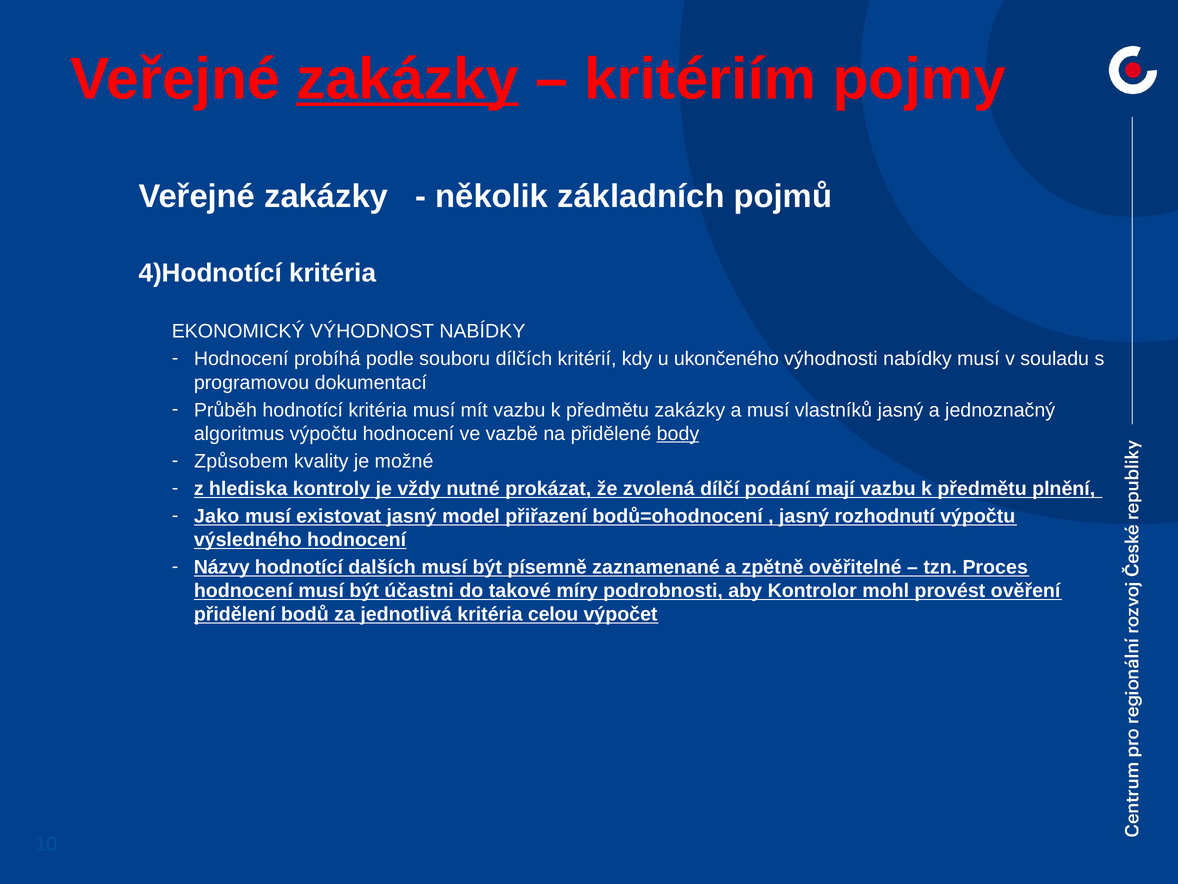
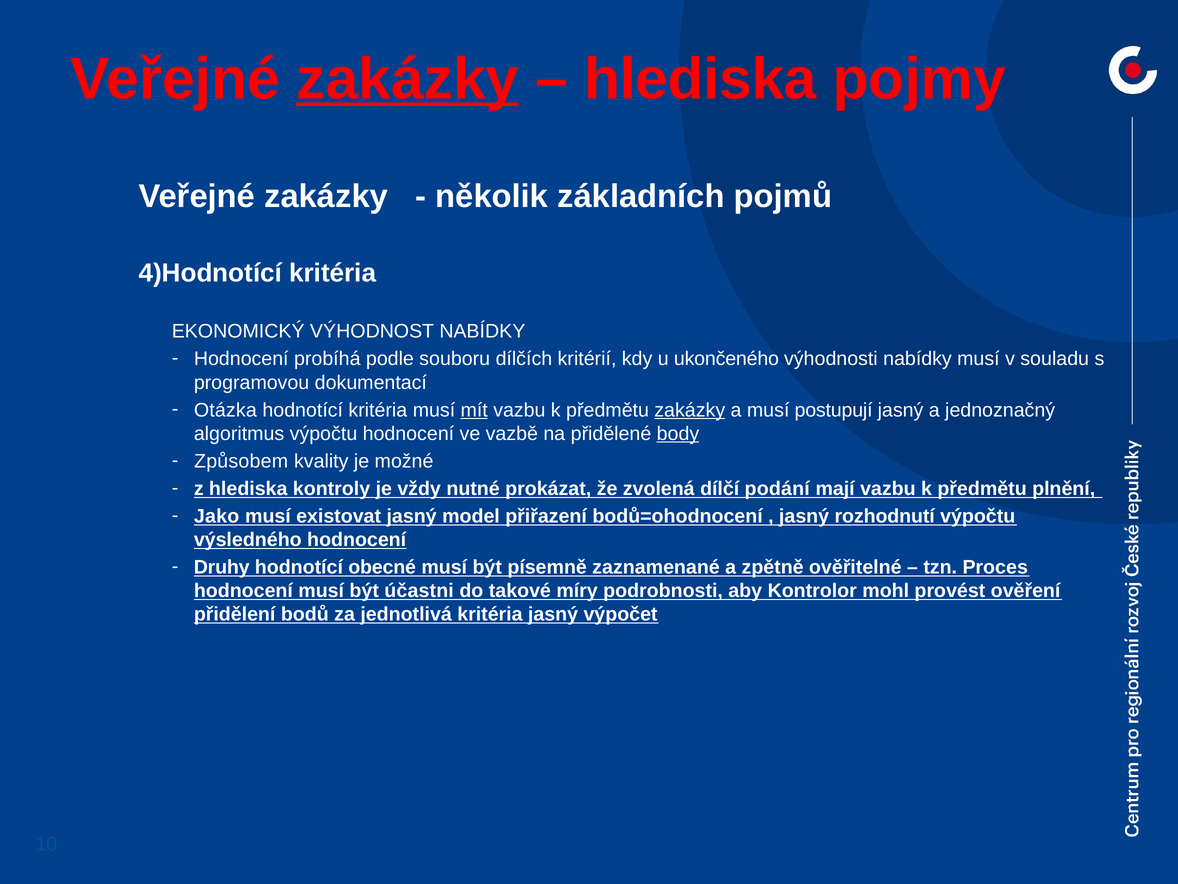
kritériím: kritériím -> hlediska (700, 79)
Průběh: Průběh -> Otázka (225, 410)
mít underline: none -> present (474, 410)
zakázky underline: none -> present (690, 410)
vlastníků: vlastníků -> postupují (834, 410)
Názvy: Názvy -> Druhy (222, 567)
dalších: dalších -> obecné (382, 567)
kritéria celou: celou -> jasný (553, 614)
